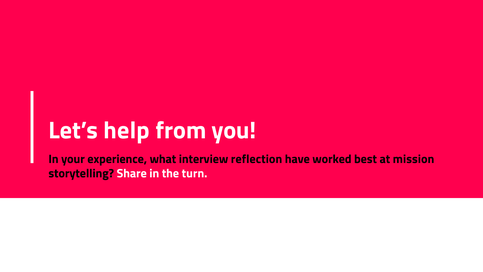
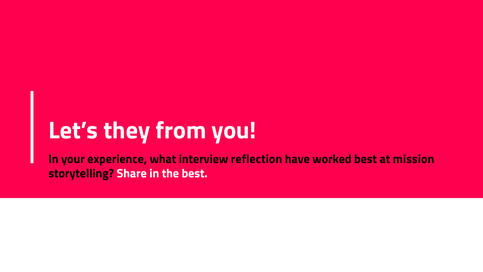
help: help -> they (127, 130)
the turn: turn -> best (195, 173)
